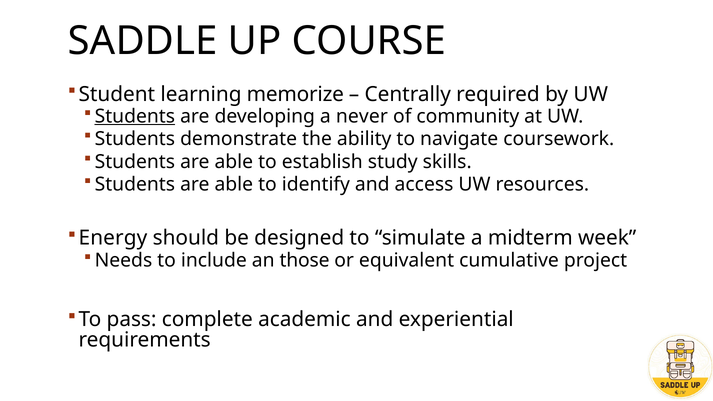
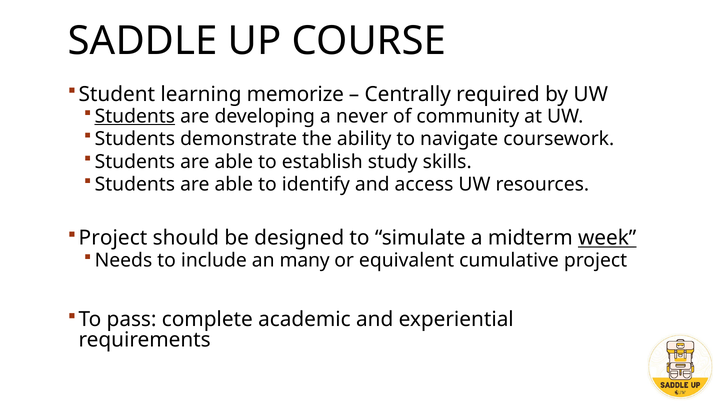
Energy: Energy -> Project (113, 238)
week underline: none -> present (607, 238)
those: those -> many (305, 260)
